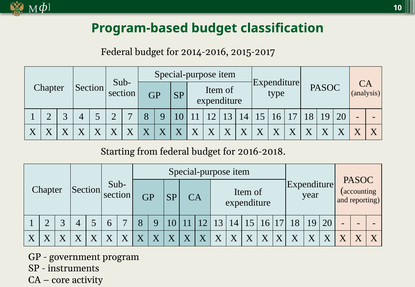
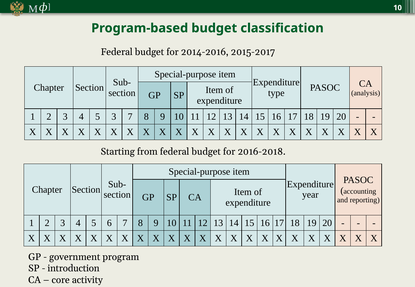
5 2: 2 -> 3 (114, 117)
instruments: instruments -> introduction (74, 269)
